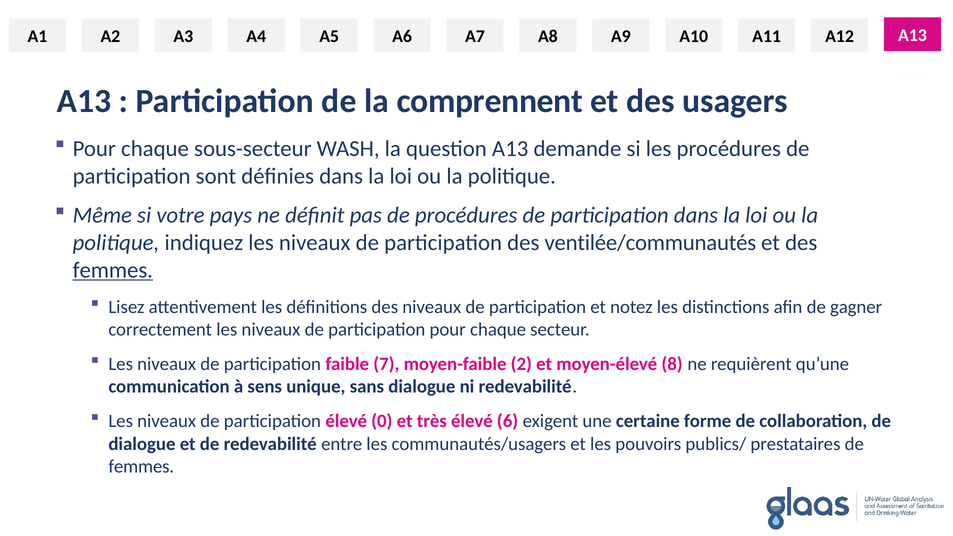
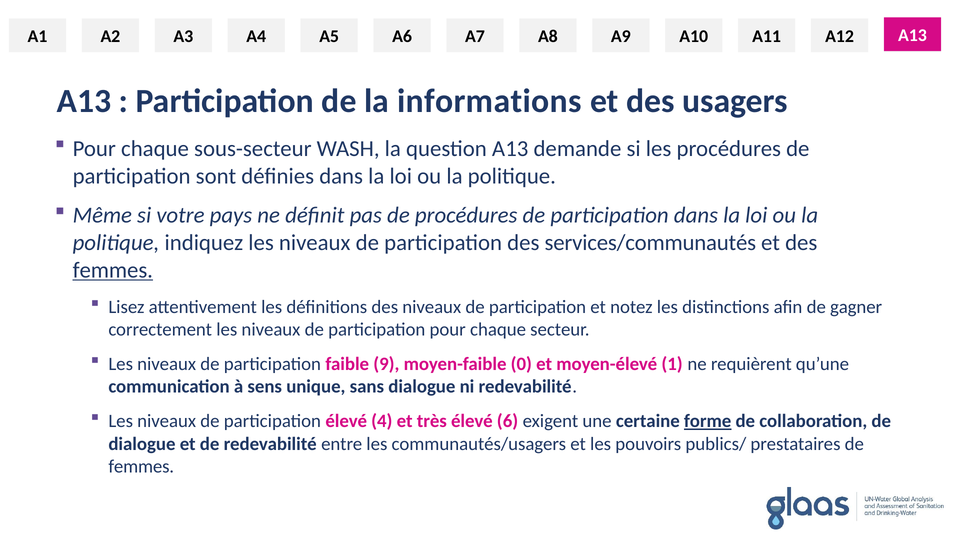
comprennent: comprennent -> informations (489, 101)
ventilée/communautés: ventilée/communautés -> services/communautés (650, 243)
7: 7 -> 9 (386, 364)
2: 2 -> 0 (521, 364)
8: 8 -> 1 (672, 364)
0: 0 -> 4 (382, 421)
forme underline: none -> present (708, 421)
